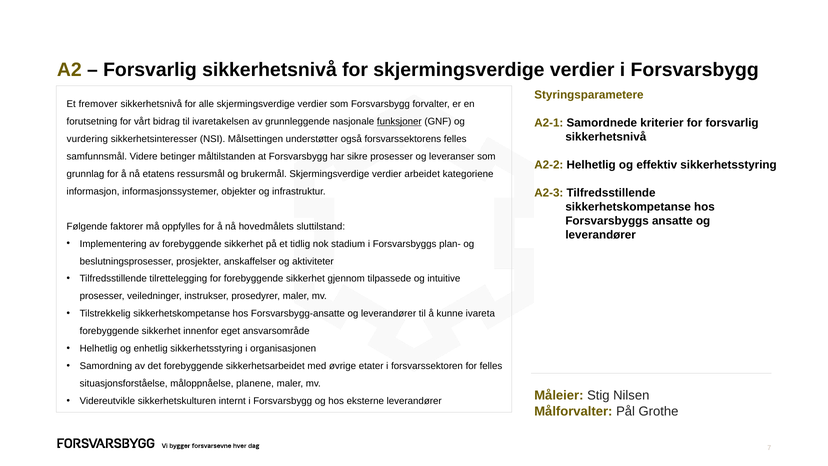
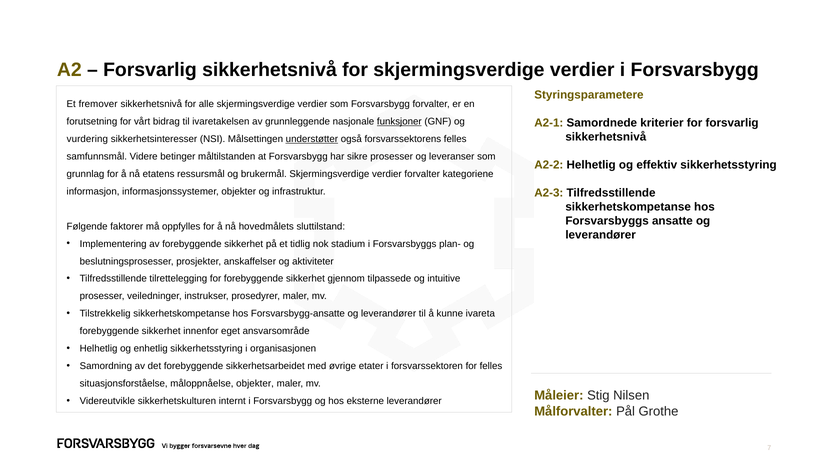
understøtter underline: none -> present (312, 139)
verdier arbeidet: arbeidet -> forvalter (422, 174)
måloppnåelse planene: planene -> objekter (255, 383)
